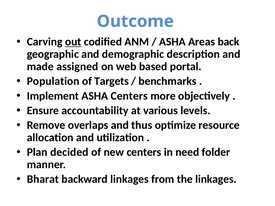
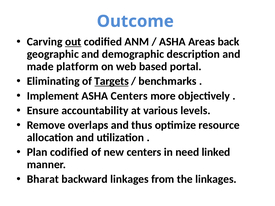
assigned: assigned -> platform (77, 67)
Population: Population -> Eliminating (53, 81)
Targets underline: none -> present (112, 81)
Plan decided: decided -> codified (69, 152)
folder: folder -> linked (216, 152)
